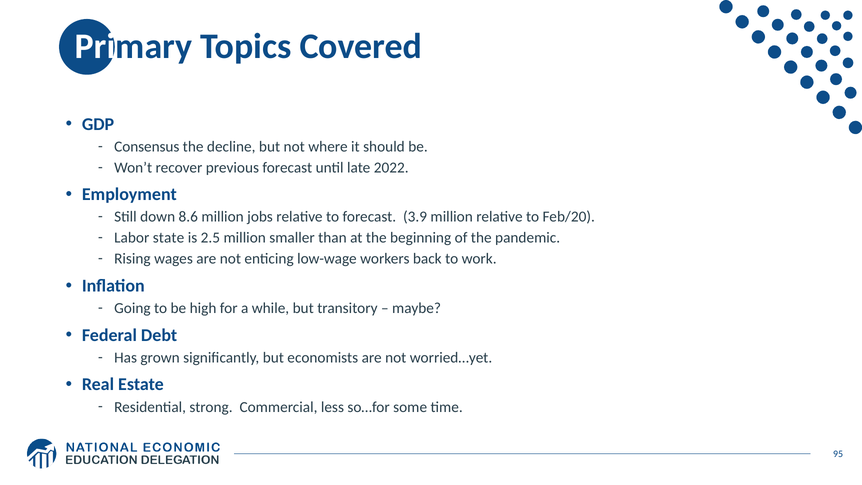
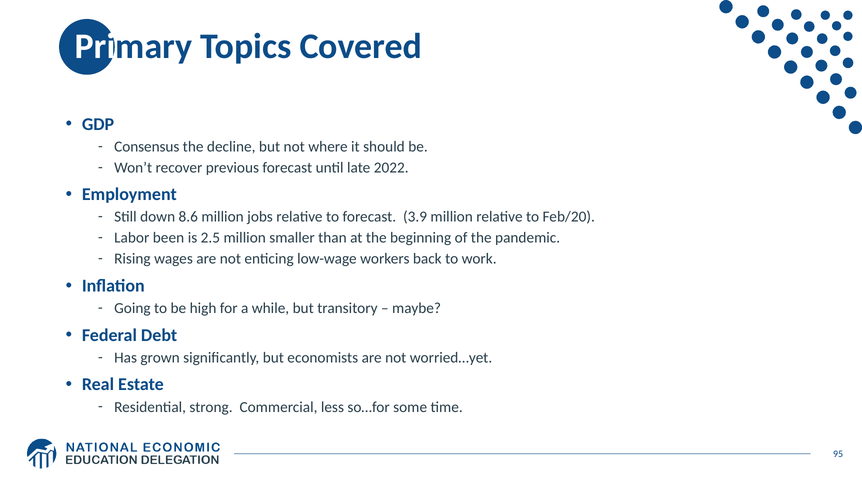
state: state -> been (169, 238)
